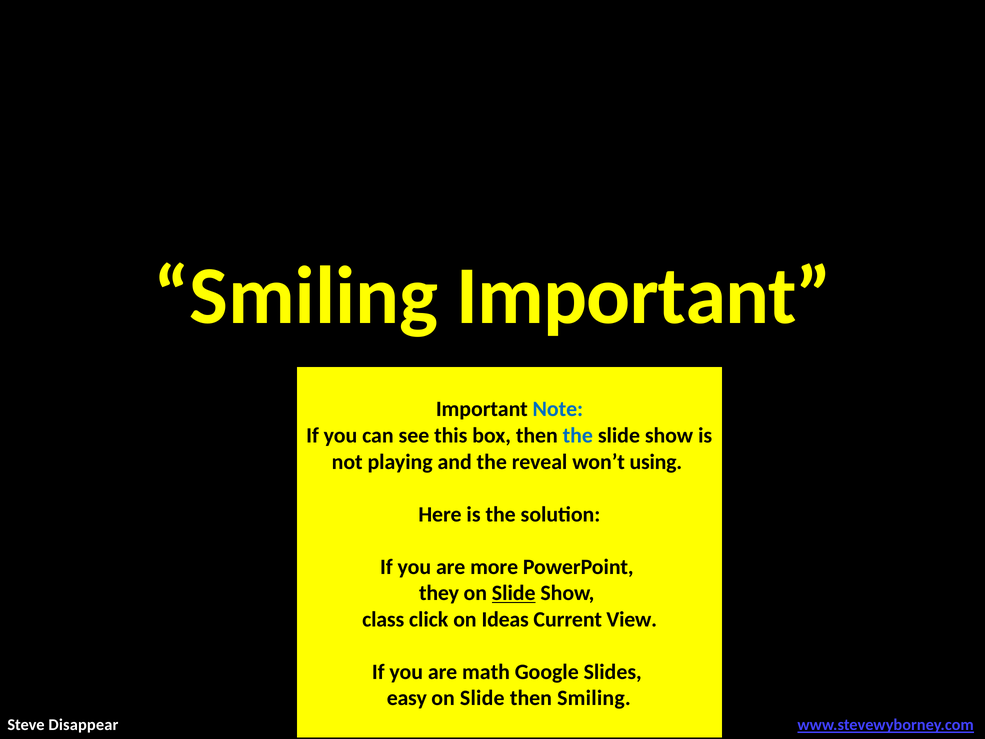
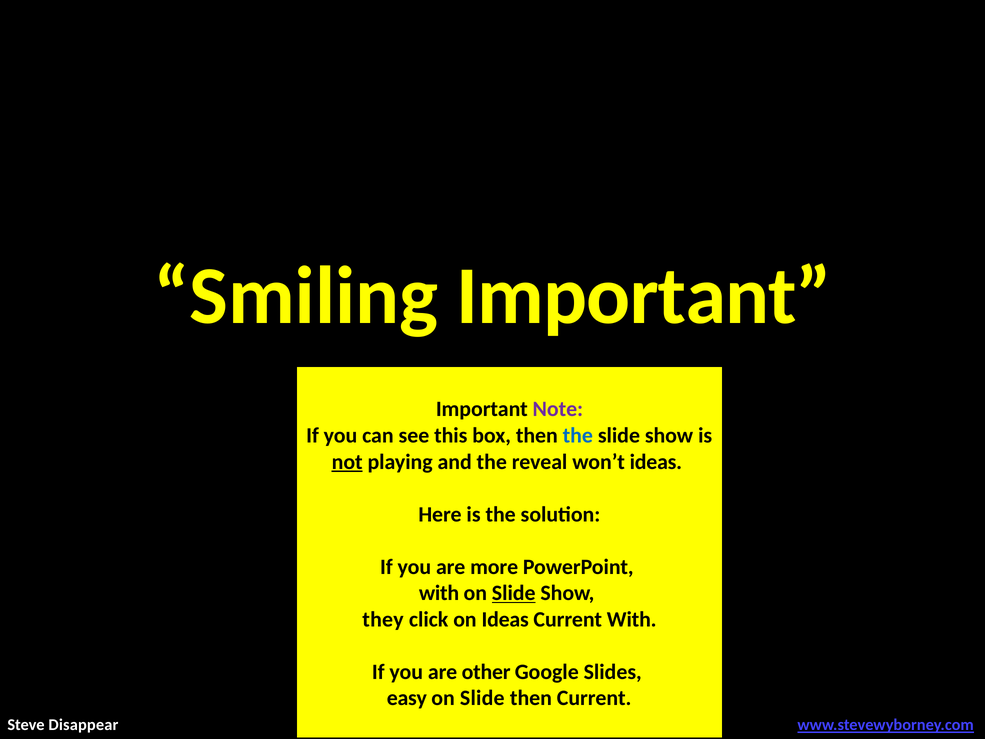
Note colour: blue -> purple (558, 409)
not underline: none -> present (347, 462)
won’t using: using -> ideas (656, 462)
they: they -> with (439, 593)
class: class -> they (383, 619)
Current View: View -> With (632, 619)
math: math -> other (486, 672)
then Smiling: Smiling -> Current (594, 698)
